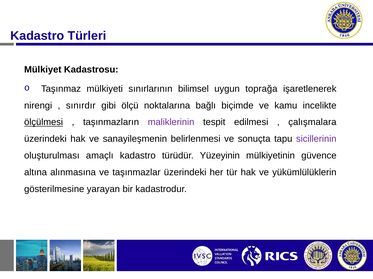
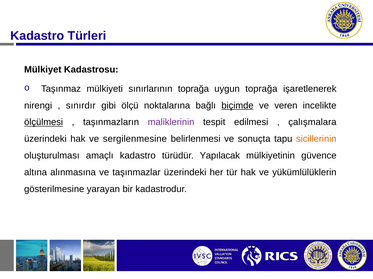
sınırlarının bilimsel: bilimsel -> toprağa (193, 89)
biçimde underline: none -> present (237, 106)
kamu: kamu -> veren (286, 106)
sanayileşmenin: sanayileşmenin -> sergilenmesine (135, 139)
sicillerinin colour: purple -> orange (316, 139)
Yüzeyinin: Yüzeyinin -> Yapılacak (220, 156)
